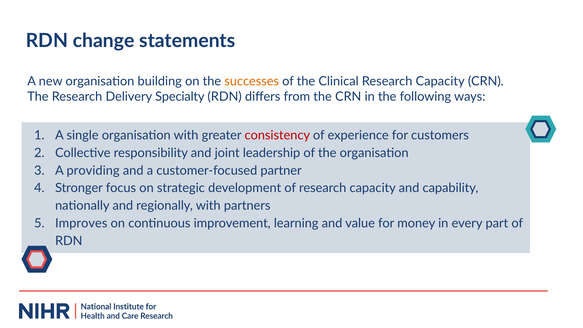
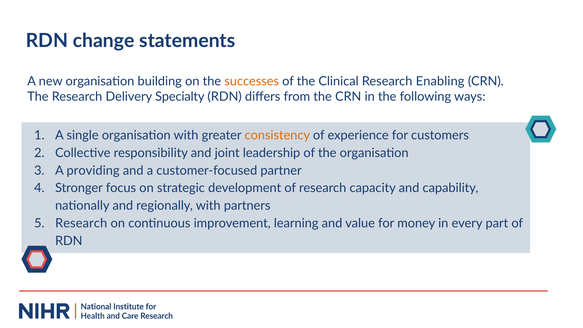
Clinical Research Capacity: Capacity -> Enabling (440, 81)
consistency colour: red -> orange (277, 135)
Improves: Improves -> Research (81, 223)
